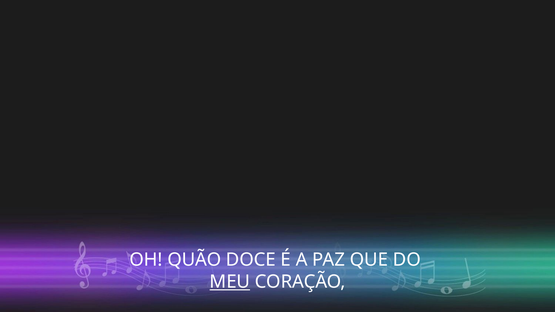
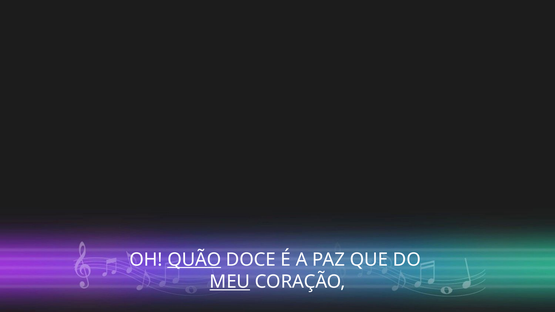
QUÃO underline: none -> present (194, 260)
